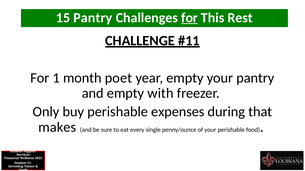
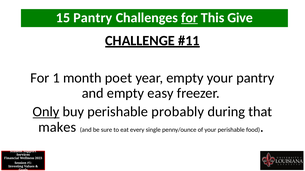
Rest: Rest -> Give (240, 18)
with: with -> easy (161, 93)
Only underline: none -> present (46, 112)
expenses: expenses -> probably (178, 112)
